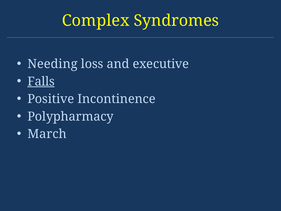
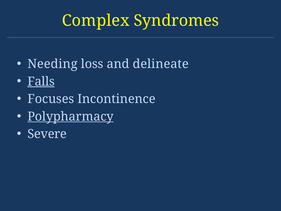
executive: executive -> delineate (161, 64)
Positive: Positive -> Focuses (51, 99)
Polypharmacy underline: none -> present (71, 116)
March: March -> Severe (47, 134)
